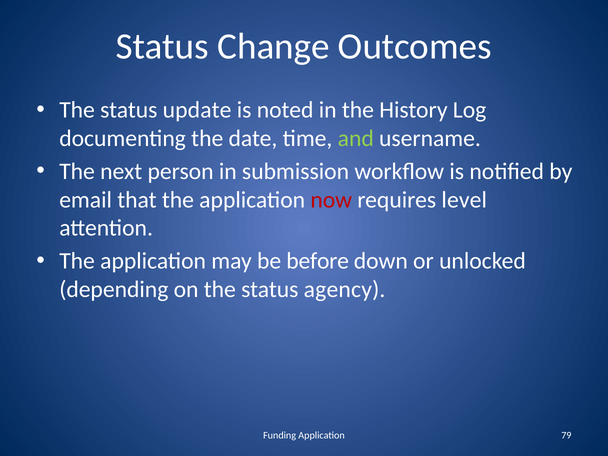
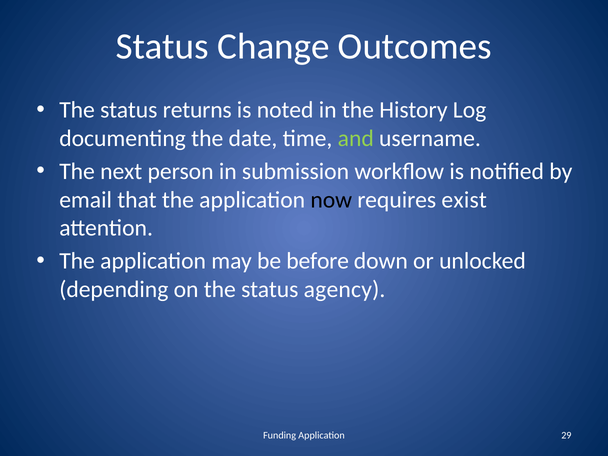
update: update -> returns (197, 110)
now colour: red -> black (331, 200)
level: level -> exist (464, 200)
79: 79 -> 29 (566, 435)
